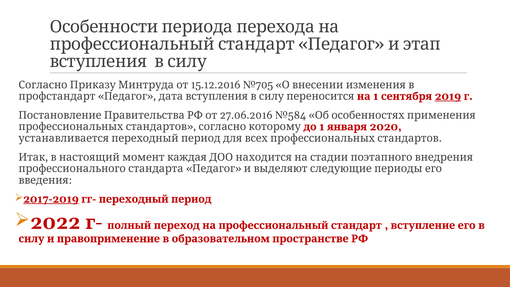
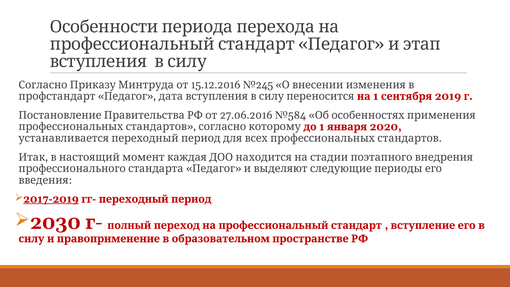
№705: №705 -> №245 (258, 85)
2019 underline: present -> none (448, 96)
2022: 2022 -> 2030 (55, 222)
